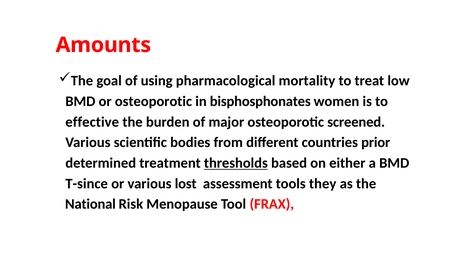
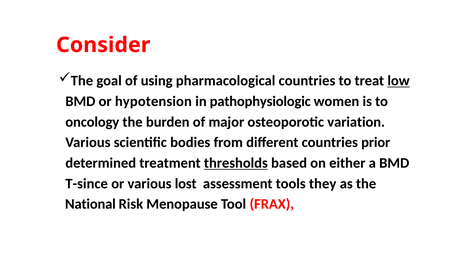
Amounts: Amounts -> Consider (103, 45)
pharmacological mortality: mortality -> countries (307, 81)
low underline: none -> present (399, 81)
or osteoporotic: osteoporotic -> hypotension (153, 101)
bisphosphonates: bisphosphonates -> pathophysiologic (260, 101)
effective: effective -> oncology (92, 122)
screened: screened -> variation (356, 122)
